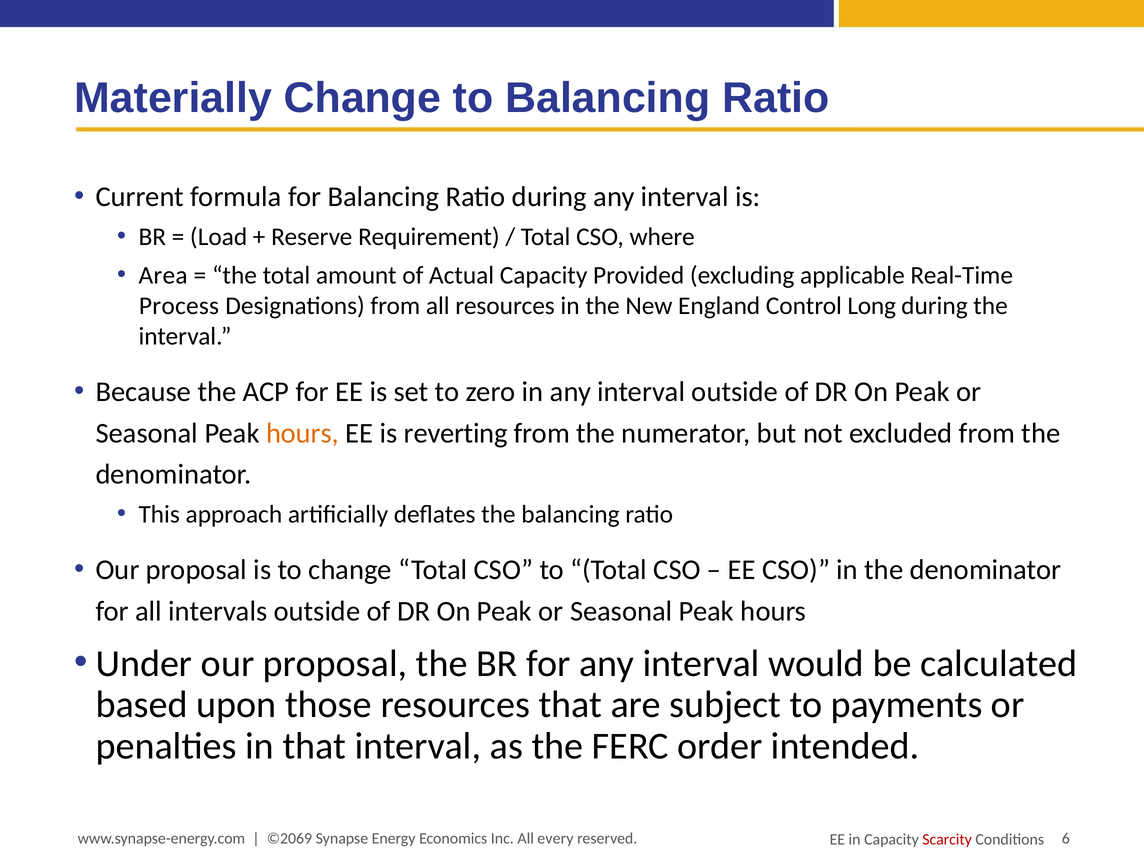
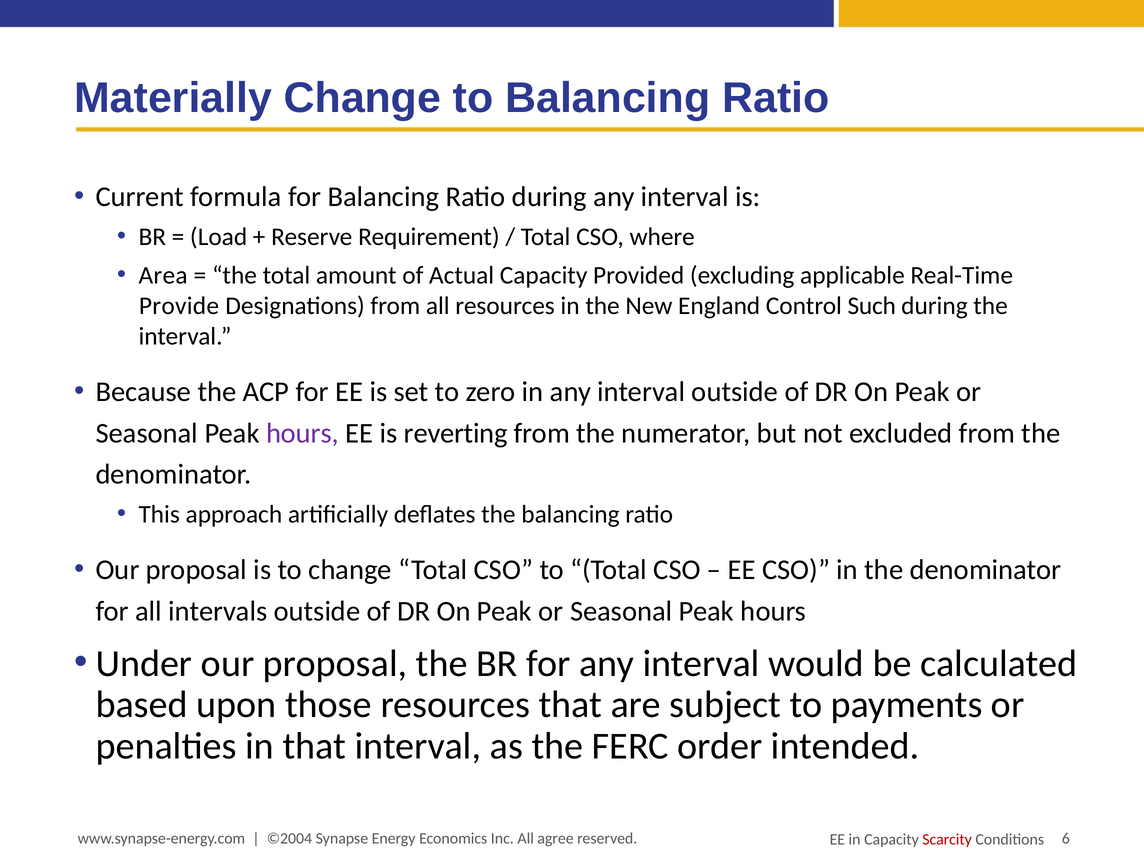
Process: Process -> Provide (179, 306)
Long: Long -> Such (872, 306)
hours colour: orange -> purple (303, 433)
©2069: ©2069 -> ©2004 (289, 838)
every: every -> agree (555, 838)
